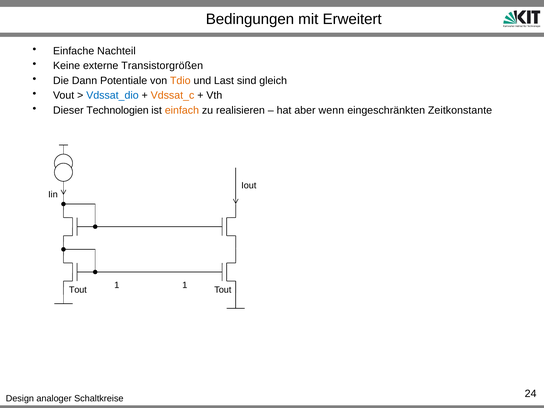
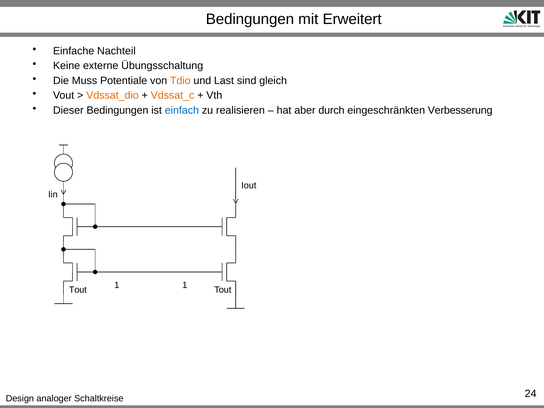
Transistorgrößen: Transistorgrößen -> Übungsschaltung (162, 66)
Dann: Dann -> Muss (85, 81)
Vdssat_dio colour: blue -> orange (112, 95)
Dieser Technologien: Technologien -> Bedingungen (117, 110)
einfach colour: orange -> blue (182, 110)
wenn: wenn -> durch (331, 110)
Zeitkonstante: Zeitkonstante -> Verbesserung (460, 110)
